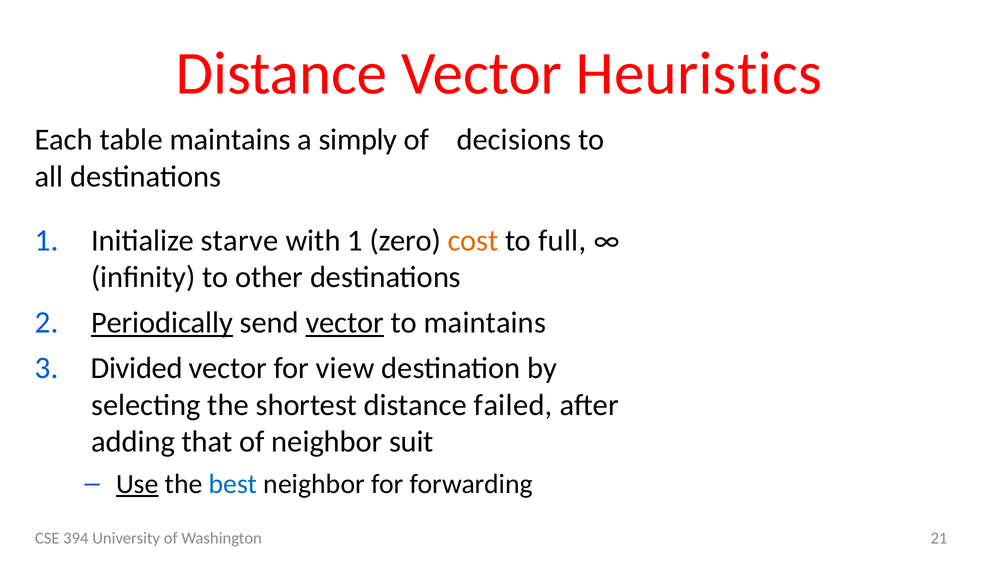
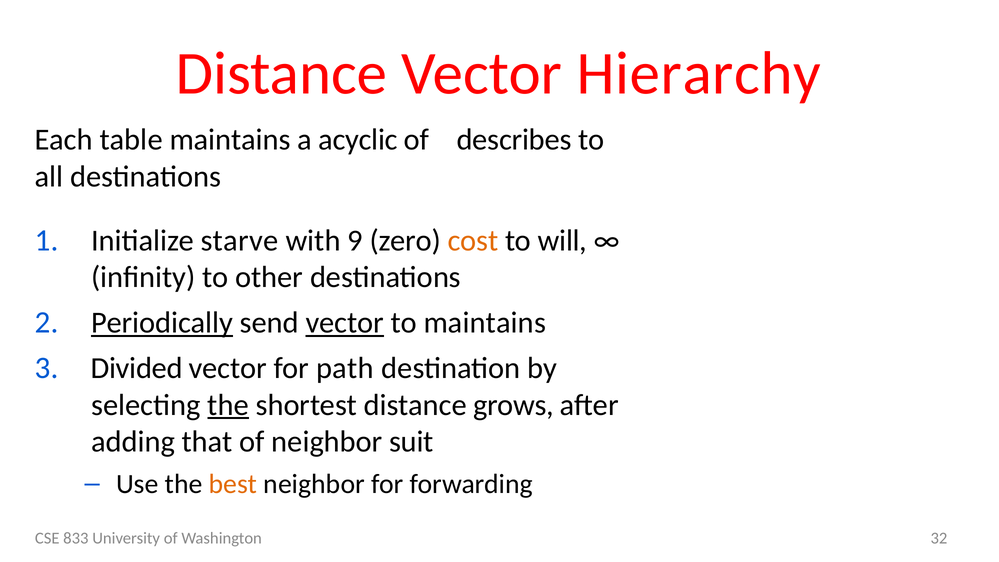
Heuristics: Heuristics -> Hierarchy (699, 74)
simply: simply -> acyclic (358, 140)
decisions: decisions -> describes (514, 140)
with 1: 1 -> 9 (355, 241)
full: full -> will (562, 241)
view: view -> path (345, 368)
the underline: none -> present (228, 405)
failed: failed -> grows (513, 405)
Use underline: present -> none (137, 484)
best colour: blue -> orange (233, 484)
394: 394 -> 833 (76, 538)
21: 21 -> 32 (939, 538)
